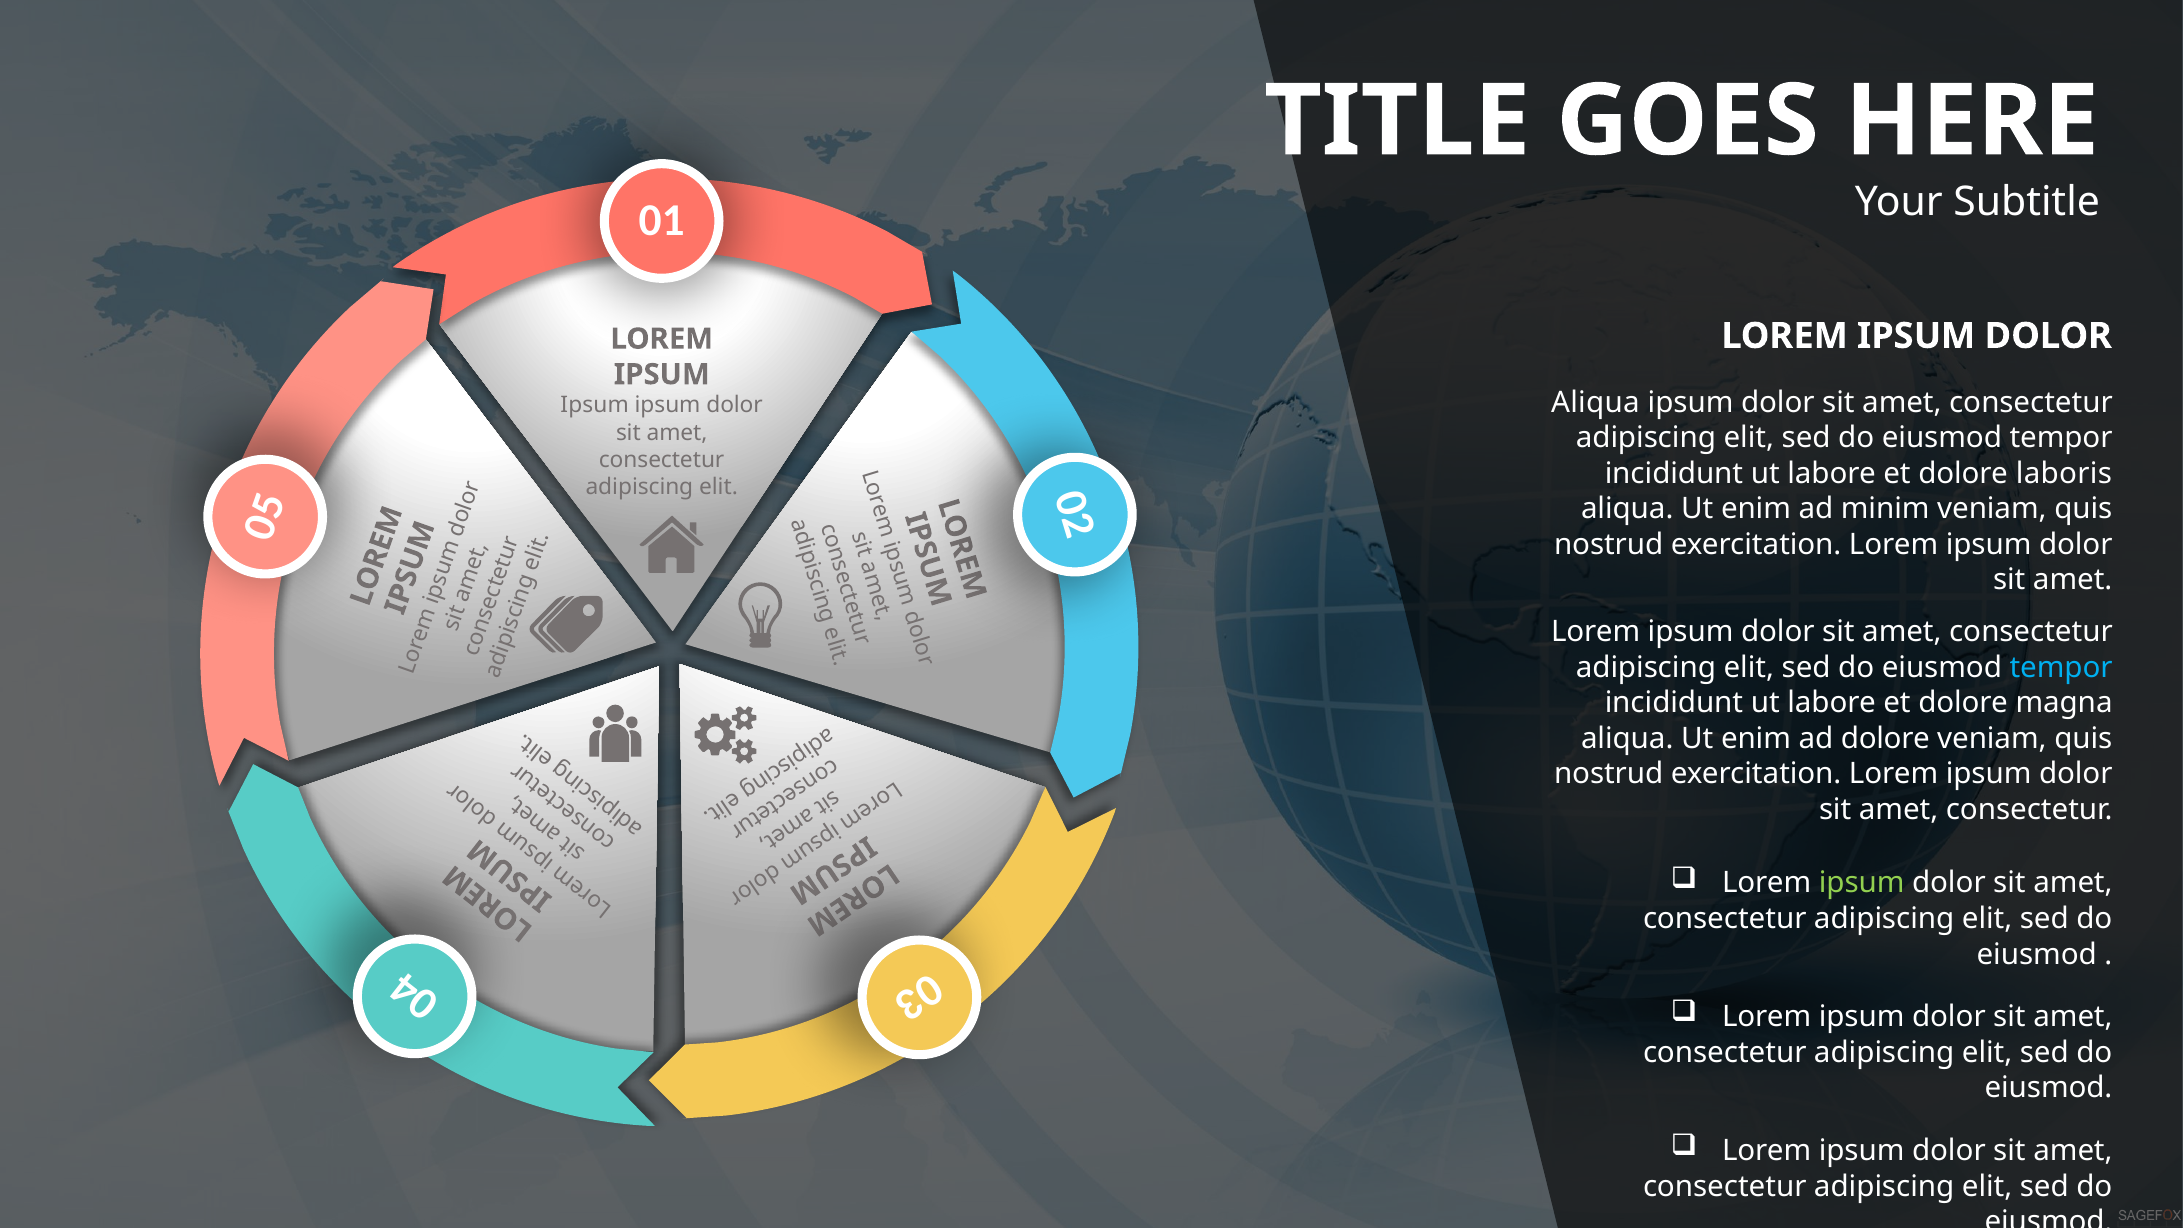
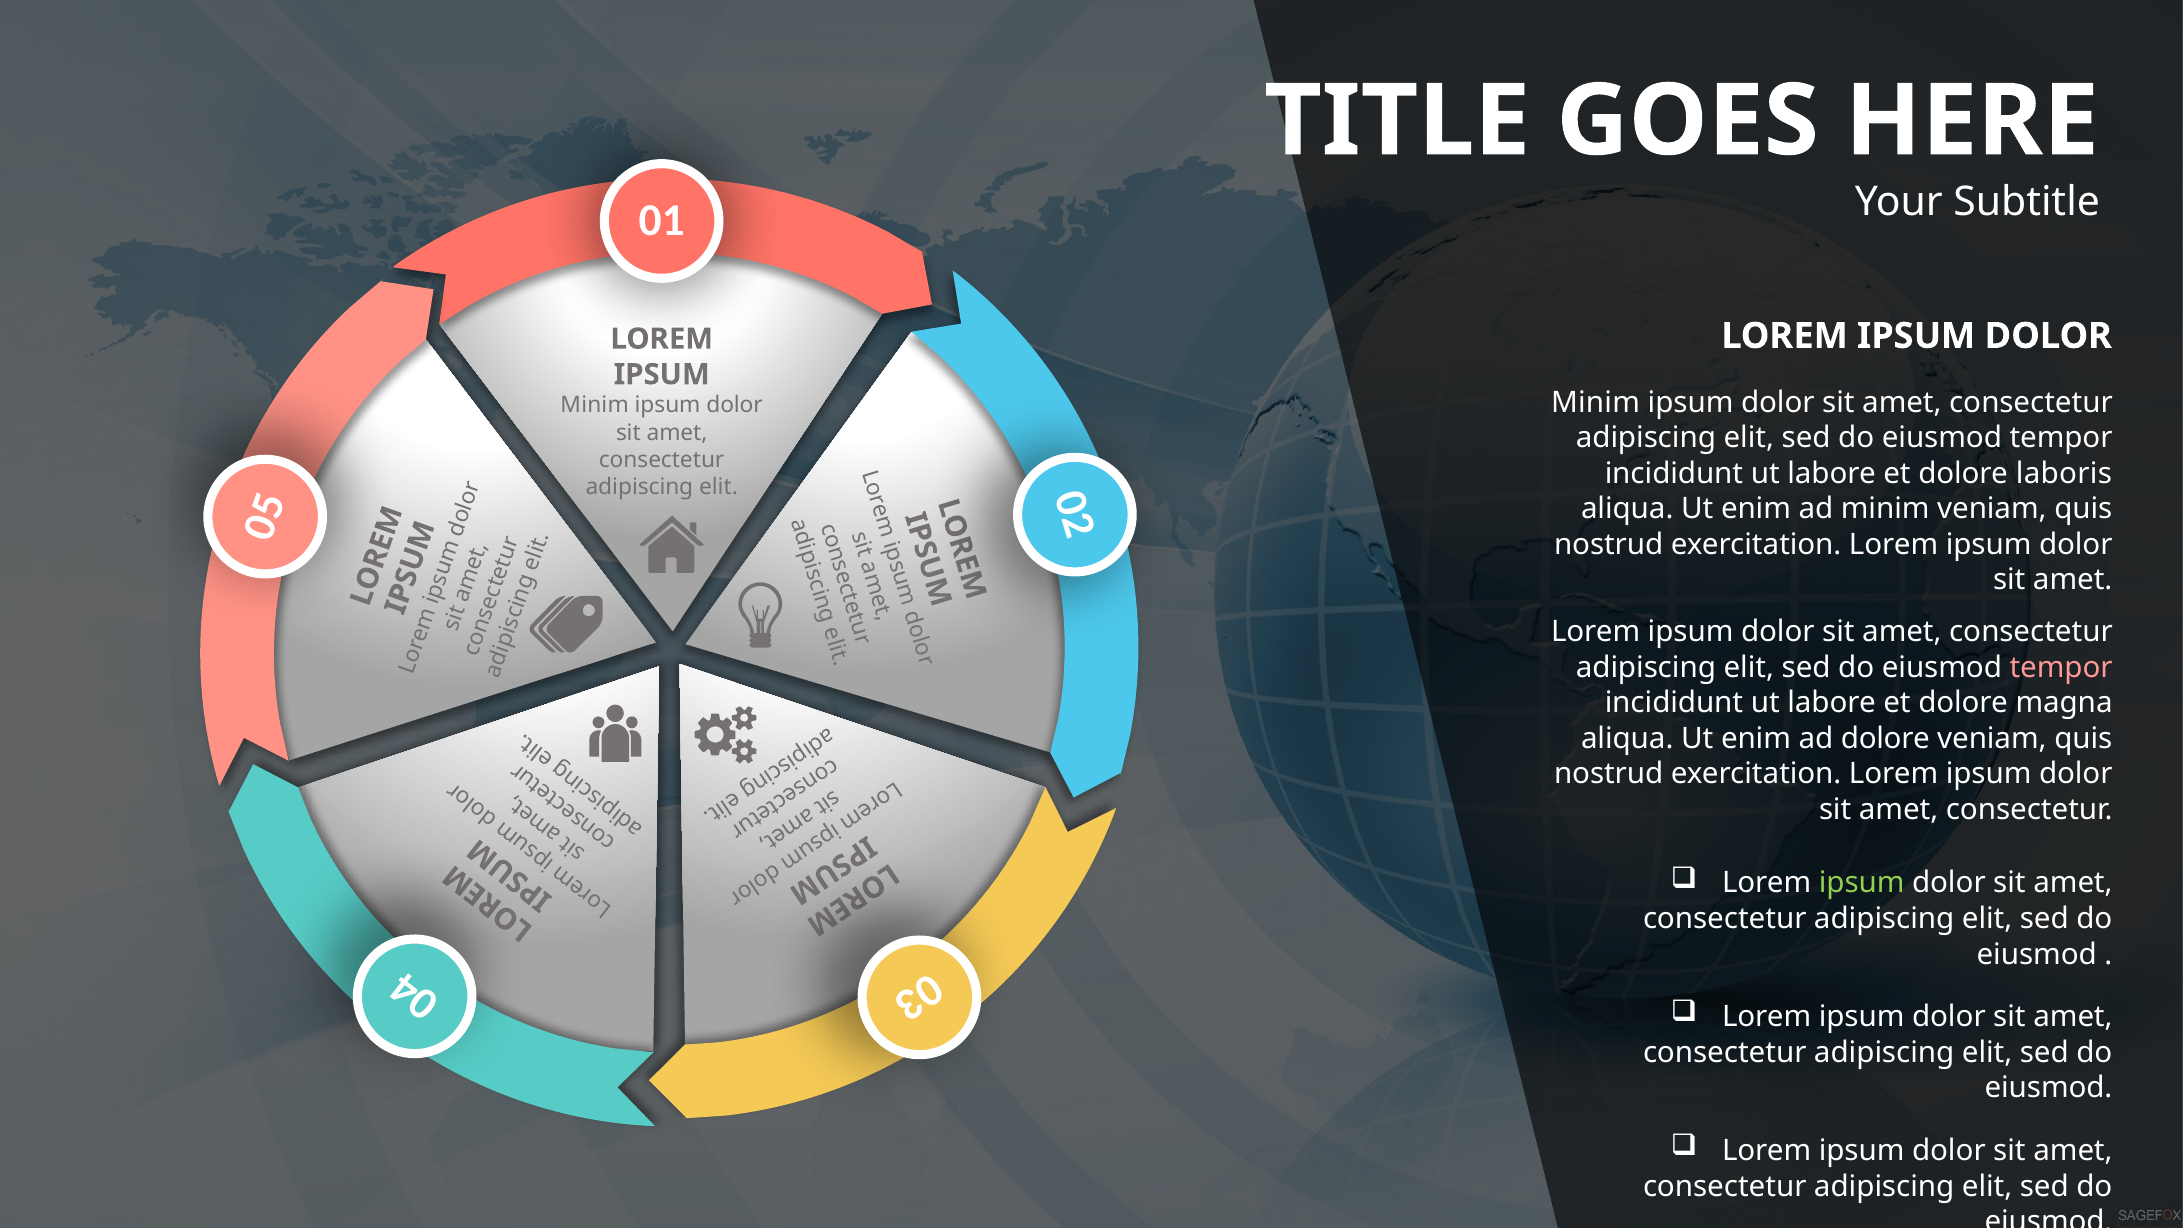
Aliqua: Aliqua -> Minim (1596, 402)
Ipsum: Ipsum -> Minim (595, 405)
tempor colour: light blue -> pink (2061, 667)
